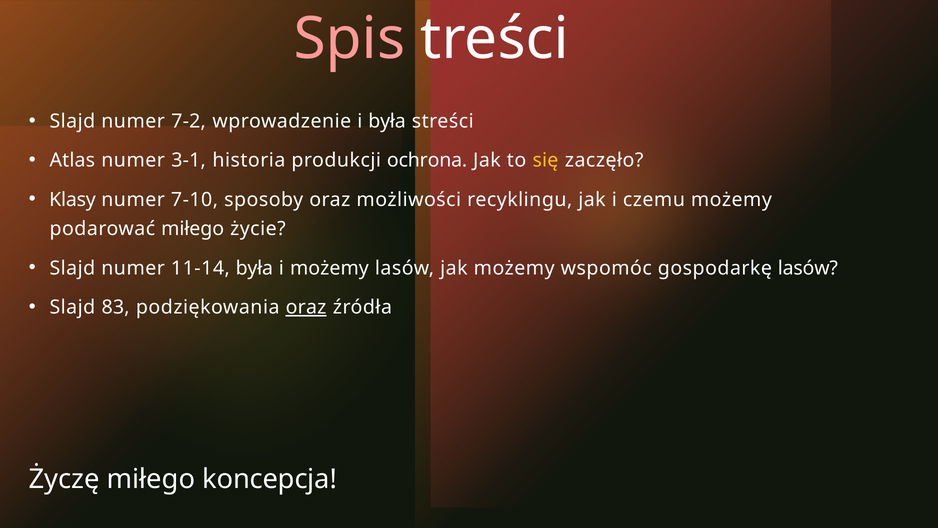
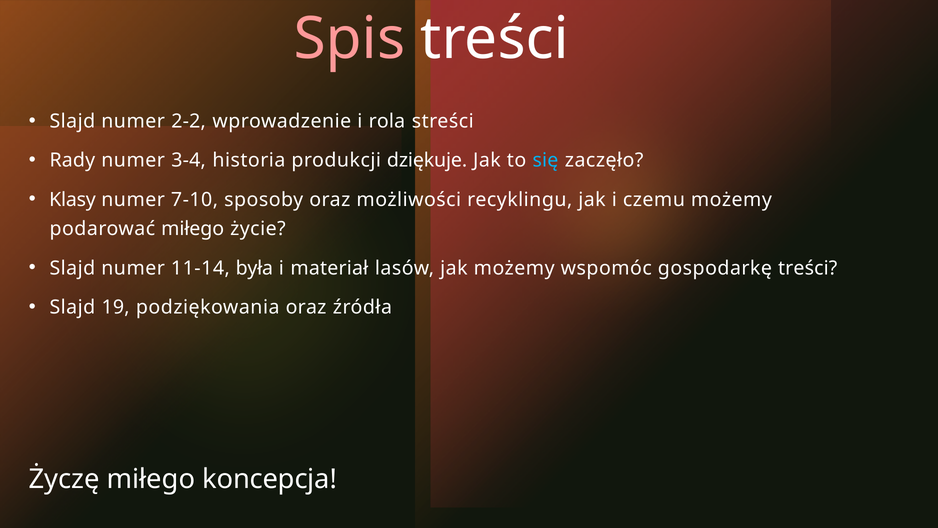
7-2: 7-2 -> 2-2 (189, 121)
i była: była -> rola (387, 121)
Atlas: Atlas -> Rady (72, 160)
3-1: 3-1 -> 3-4 (189, 160)
ochrona: ochrona -> dziękuje (427, 160)
się colour: yellow -> light blue (545, 160)
i możemy: możemy -> materiał (329, 268)
gospodarkę lasów: lasów -> treści (808, 268)
83: 83 -> 19 (116, 307)
oraz underline: present -> none (306, 307)
